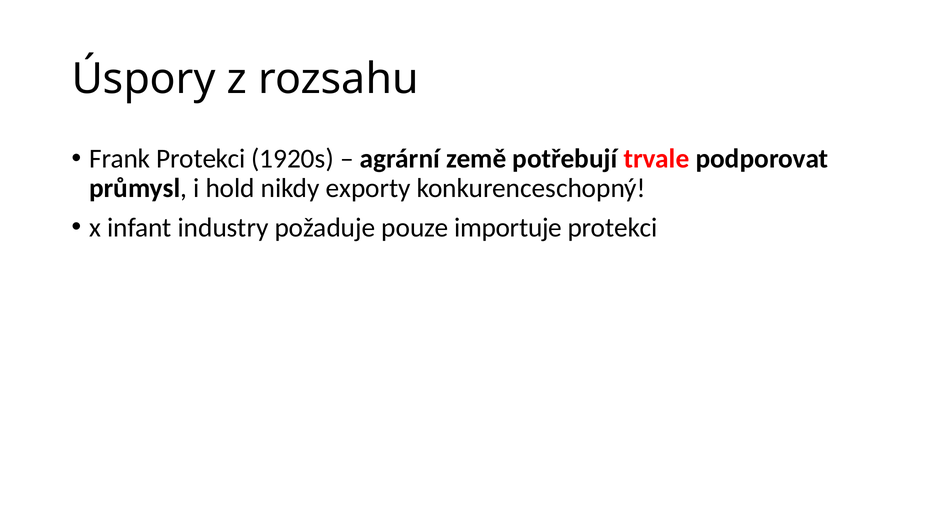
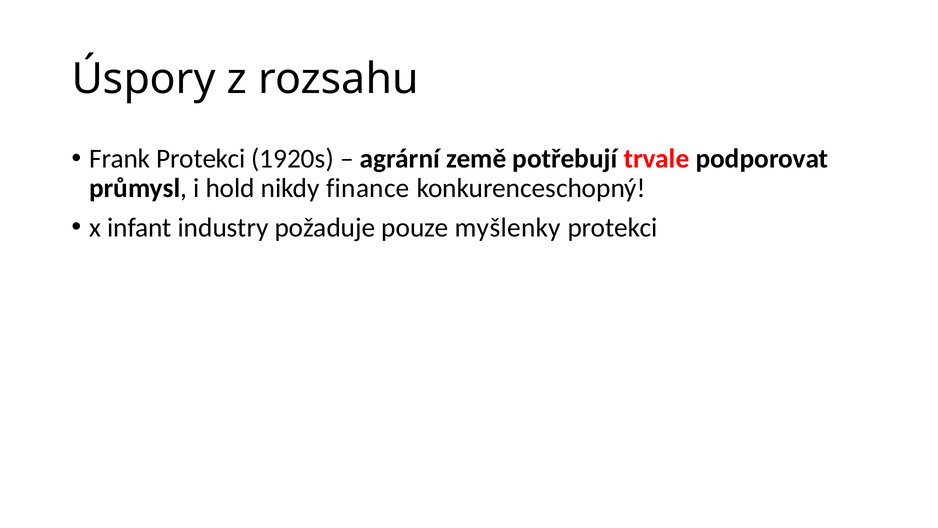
exporty: exporty -> finance (368, 188)
importuje: importuje -> myšlenky (508, 227)
